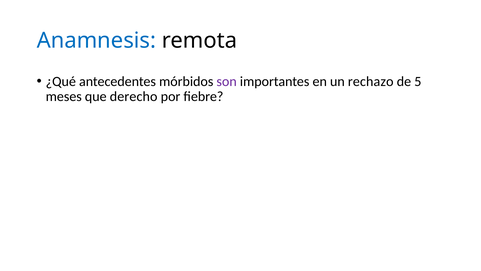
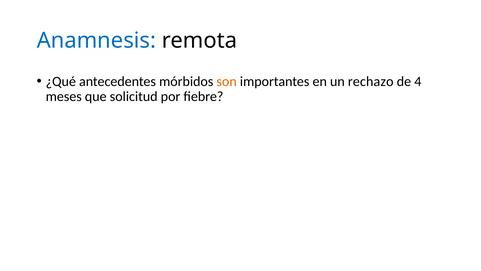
son colour: purple -> orange (227, 81)
5: 5 -> 4 (418, 81)
derecho: derecho -> solicitud (134, 96)
